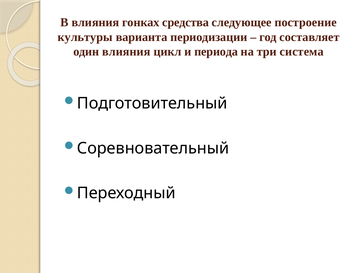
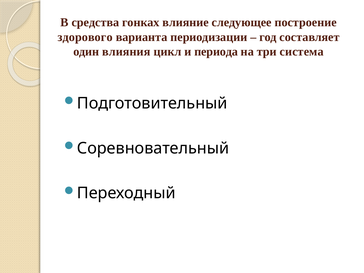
В влияния: влияния -> средства (95, 22)
средства: средства -> влияние (186, 22)
культуры: культуры -> здорового (85, 37)
